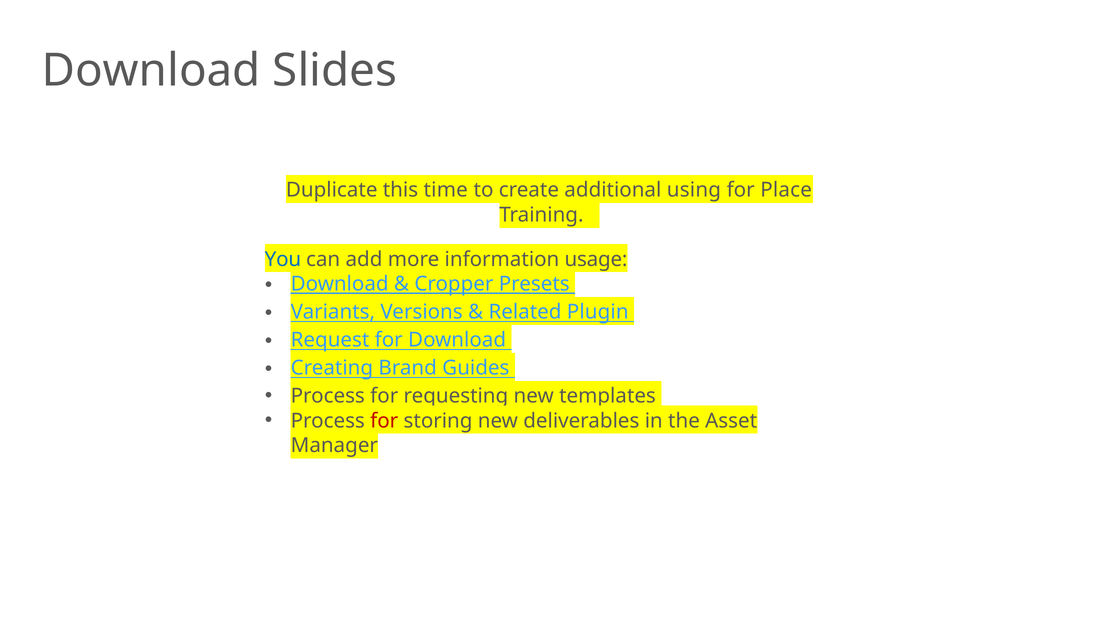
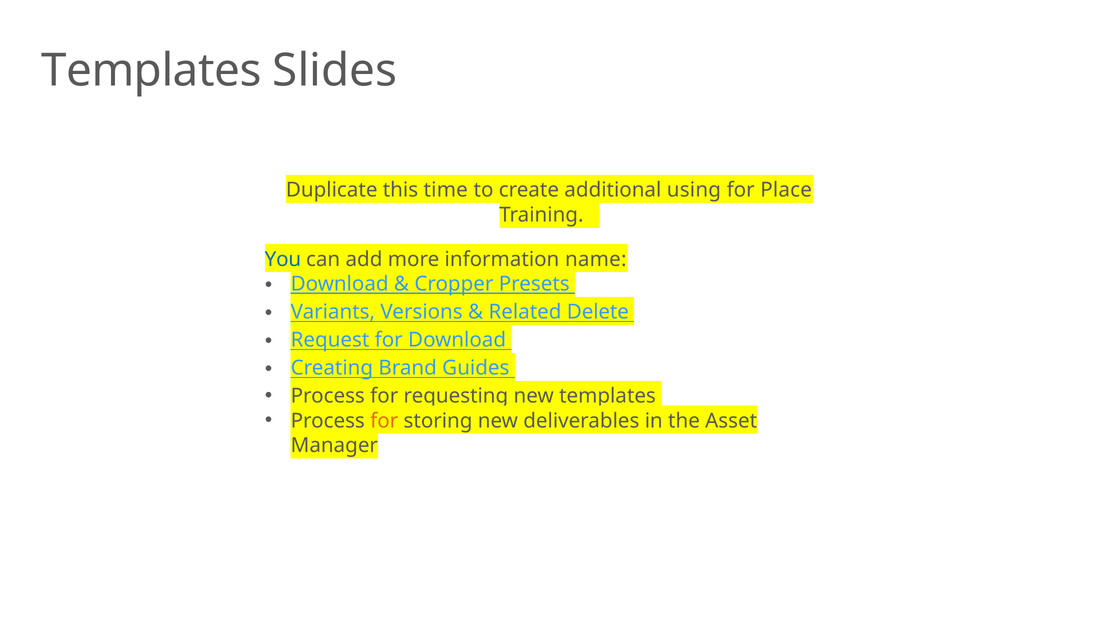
Download: Download -> Templates (151, 71)
usage: usage -> name (596, 259)
Plugin: Plugin -> Delete (598, 312)
for colour: red -> orange (384, 421)
